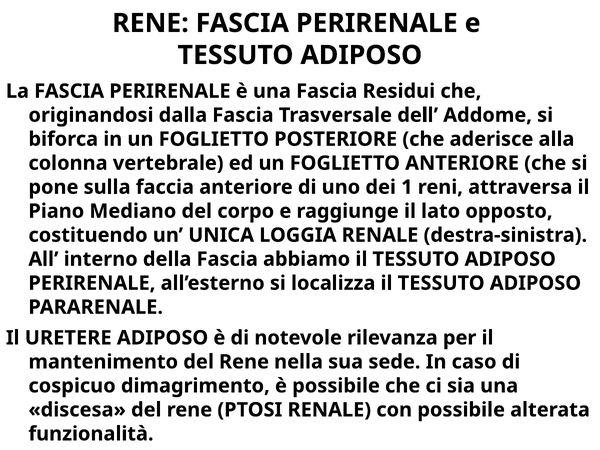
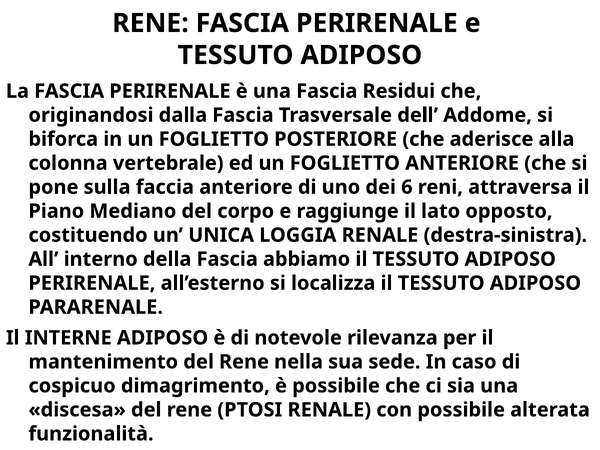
1: 1 -> 6 (407, 187)
URETERE: URETERE -> INTERNE (68, 338)
